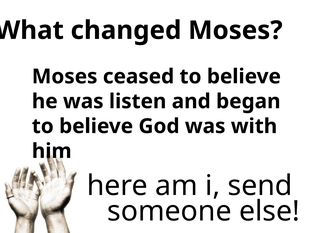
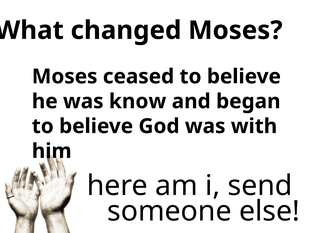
listen: listen -> know (138, 101)
